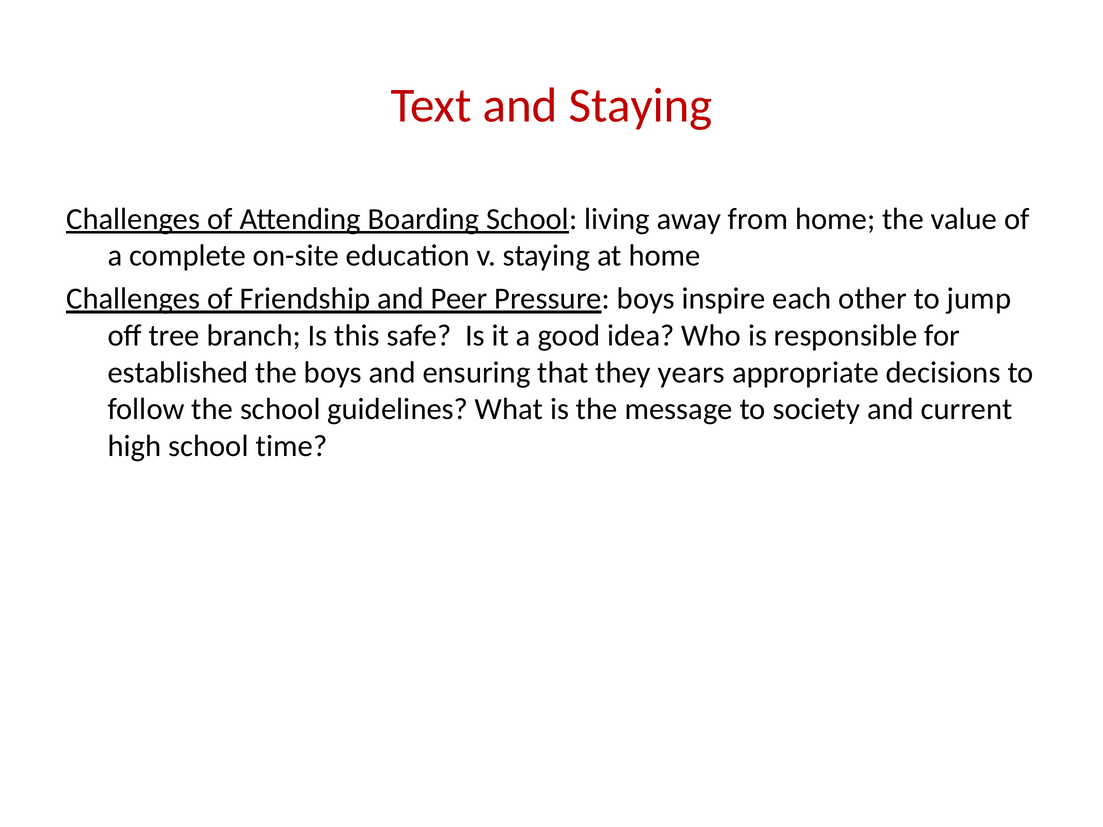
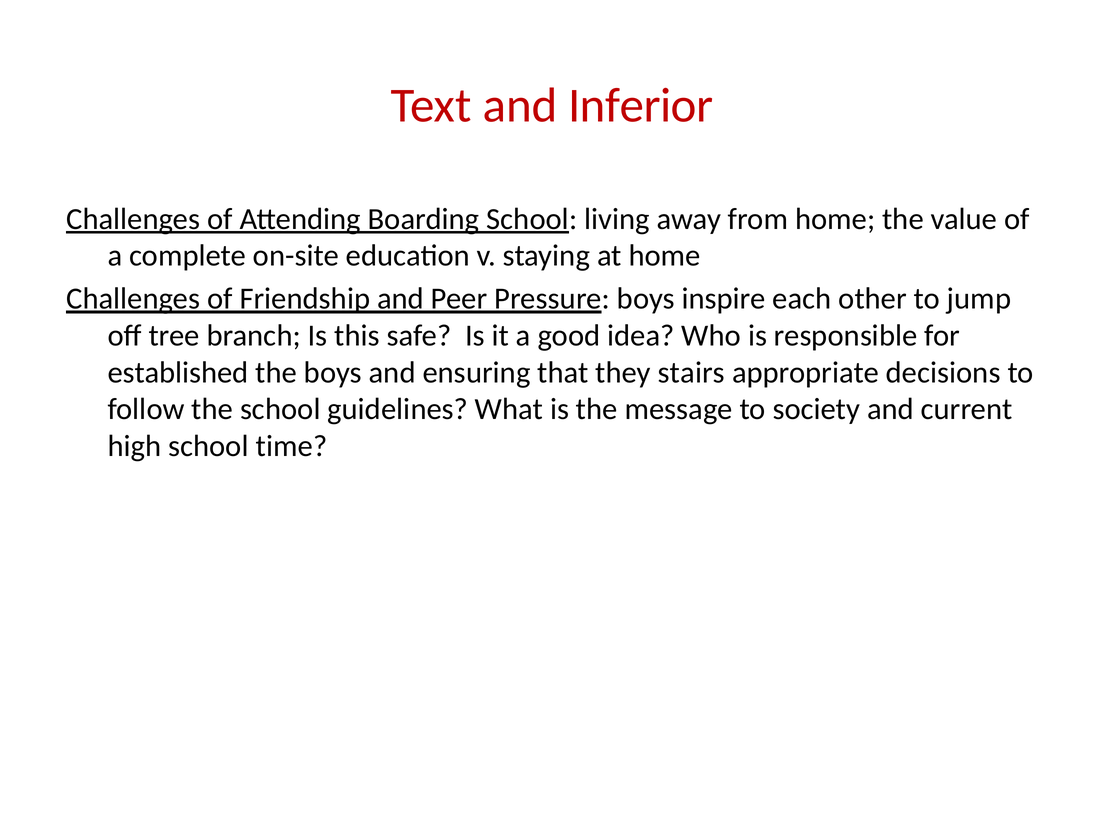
and Staying: Staying -> Inferior (641, 105)
years: years -> stairs (691, 373)
